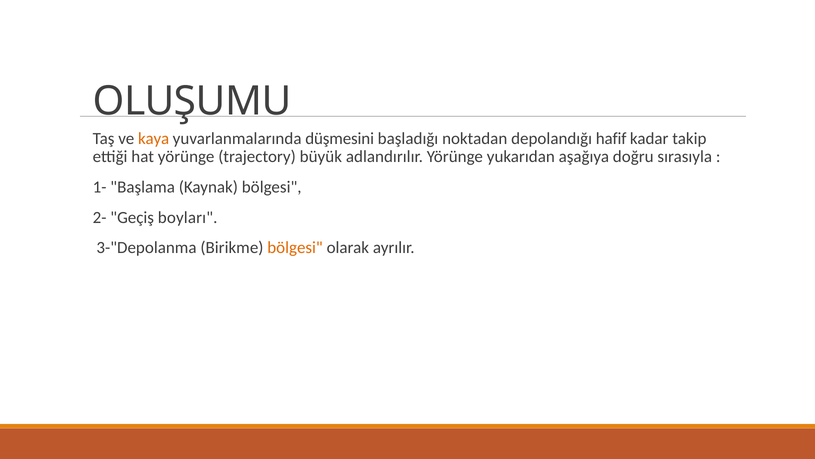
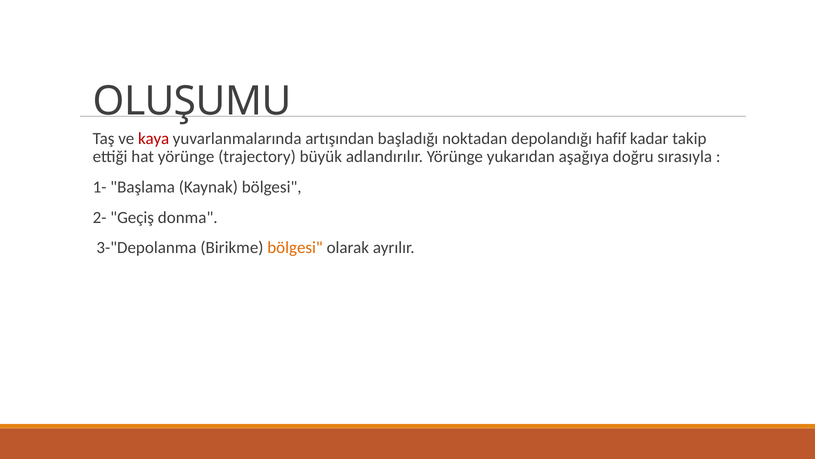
kaya colour: orange -> red (154, 138)
düşmesini: düşmesini -> artışından (340, 138)
boyları: boyları -> donma (188, 217)
